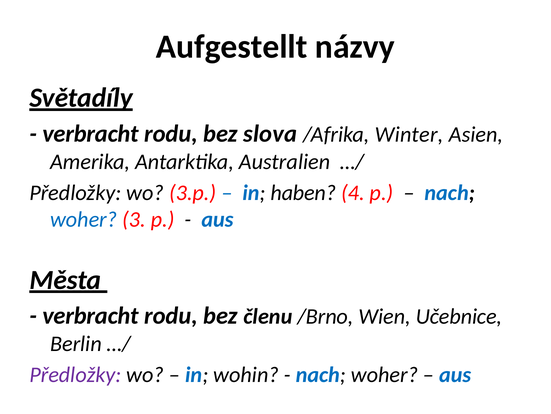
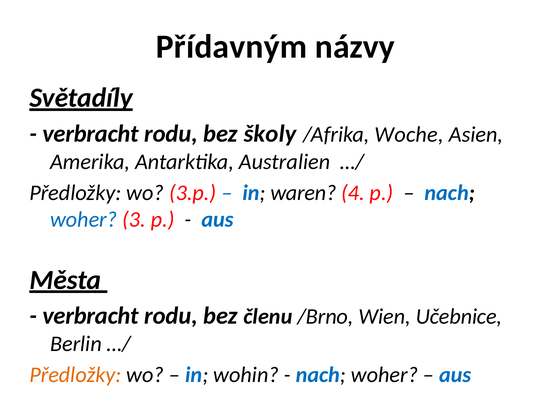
Aufgestellt: Aufgestellt -> Přídavným (231, 47)
slova: slova -> školy (270, 134)
Winter: Winter -> Woche (409, 134)
haben: haben -> waren (303, 193)
Předložky colour: purple -> orange (75, 374)
